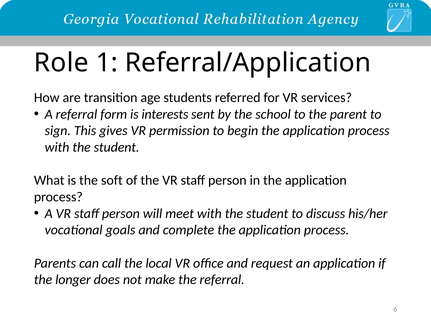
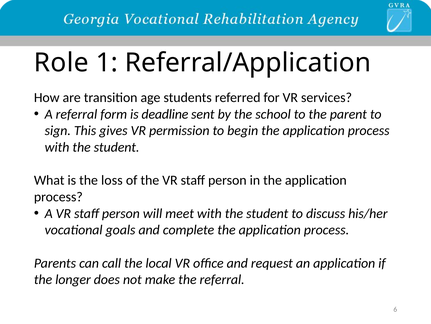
interests: interests -> deadline (165, 114)
soft: soft -> loss (112, 180)
